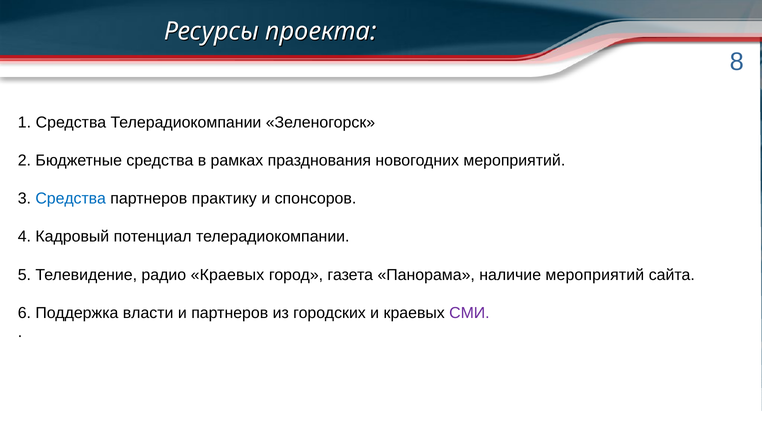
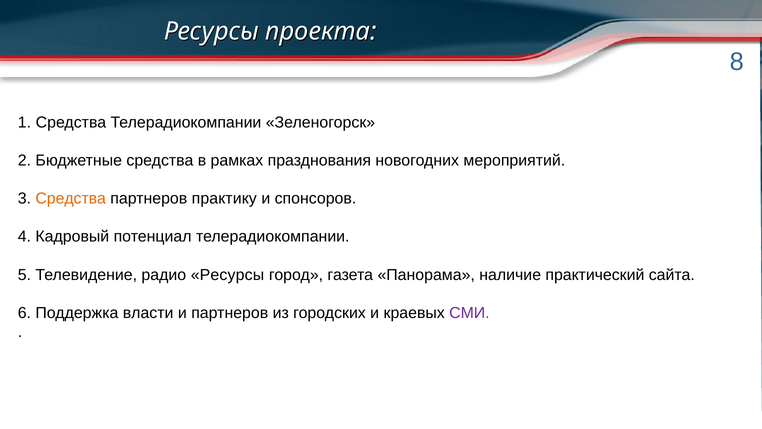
Средства colour: blue -> orange (71, 198)
радио Краевых: Краевых -> Ресурсы (227, 275)
наличие мероприятий: мероприятий -> практический (595, 275)
